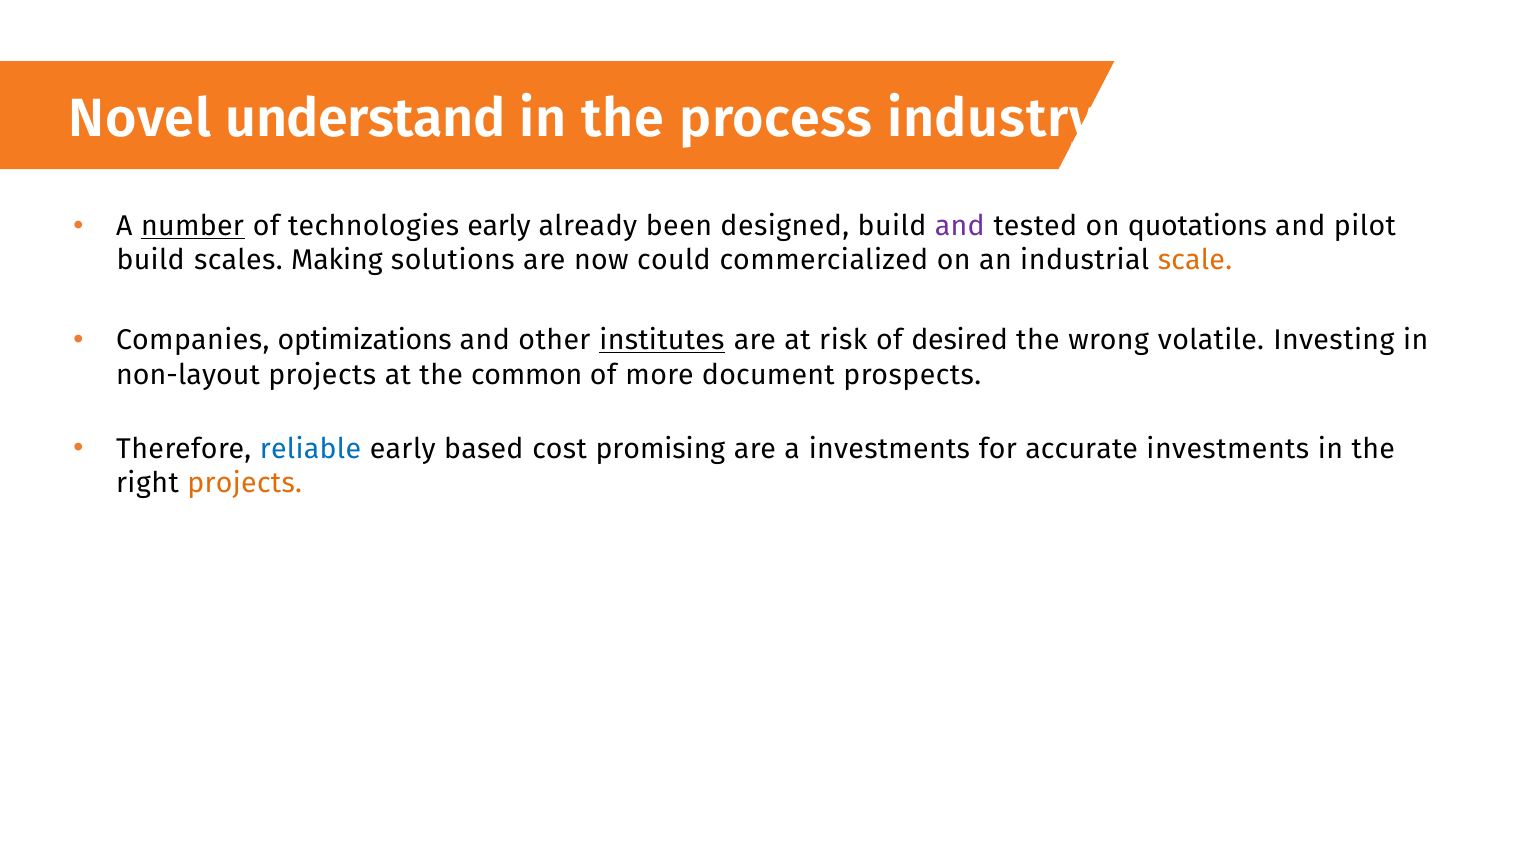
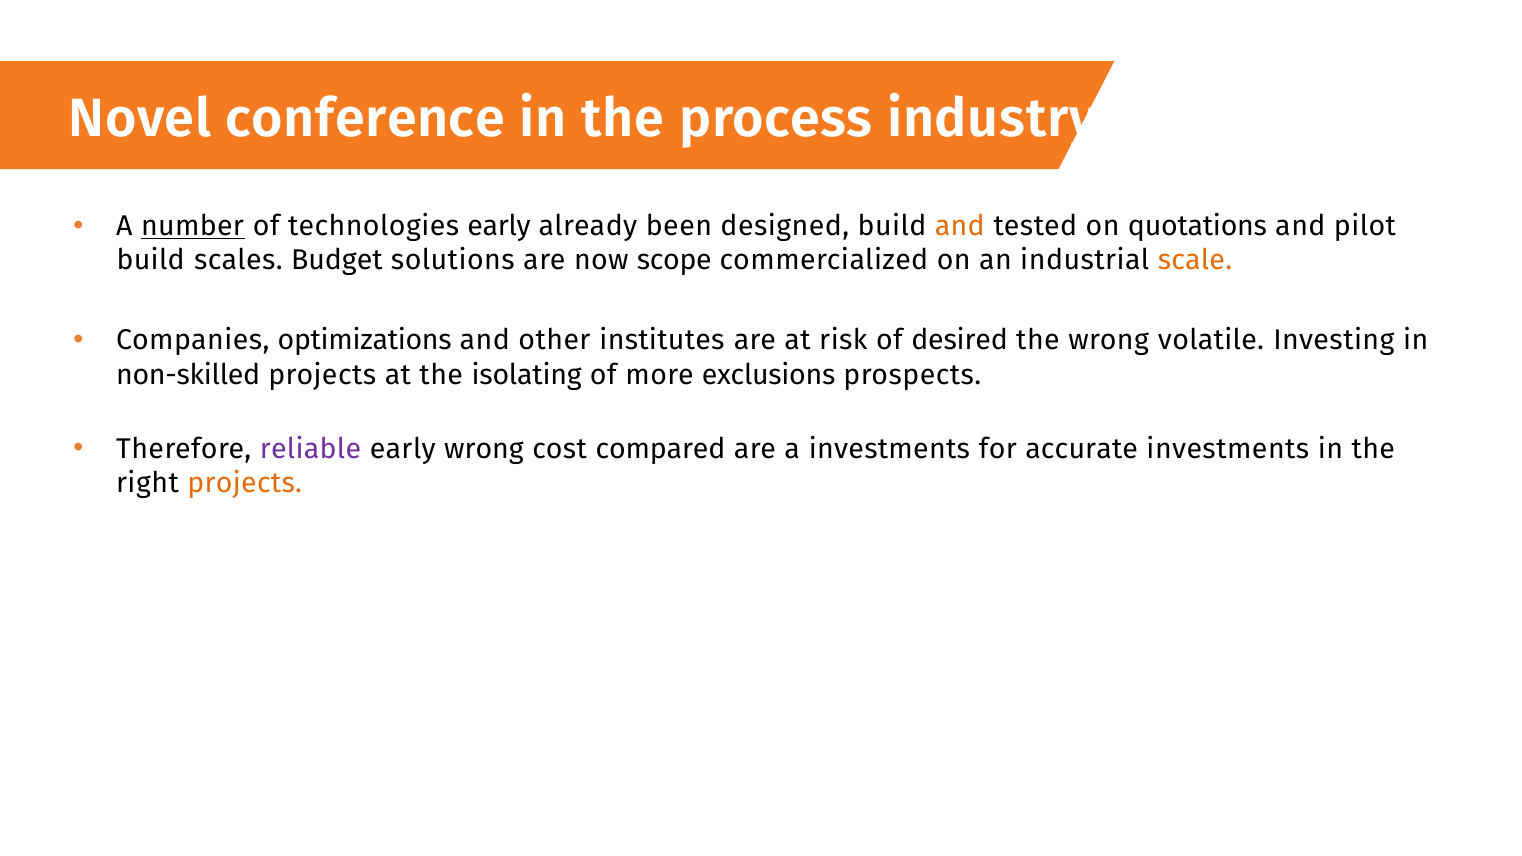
understand: understand -> conference (365, 119)
and colour: purple -> orange (960, 226)
Making: Making -> Budget (337, 260)
could: could -> scope (674, 260)
institutes underline: present -> none (662, 340)
non-layout: non-layout -> non-skilled (188, 375)
common: common -> isolating (527, 375)
document: document -> exclusions (769, 375)
reliable colour: blue -> purple (310, 449)
early based: based -> wrong (484, 449)
promising: promising -> compared (660, 449)
